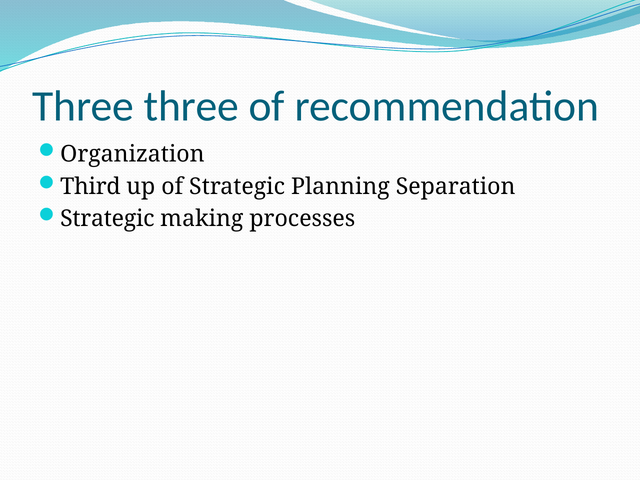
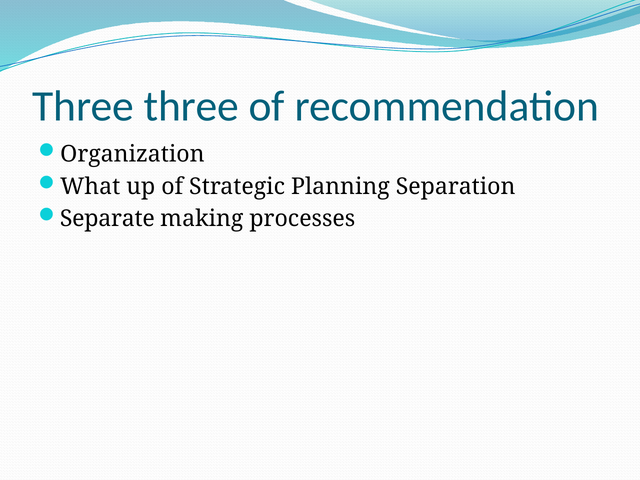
Third: Third -> What (90, 186)
Strategic: Strategic -> Separate (107, 219)
